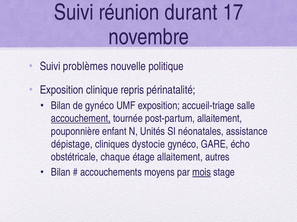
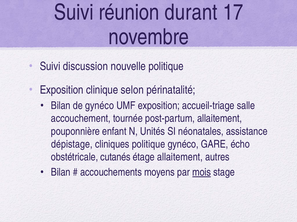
problèmes: problèmes -> discussion (85, 66)
repris: repris -> selon (132, 90)
accouchement underline: present -> none (81, 119)
cliniques dystocie: dystocie -> politique (148, 145)
chaque: chaque -> cutanés (115, 157)
